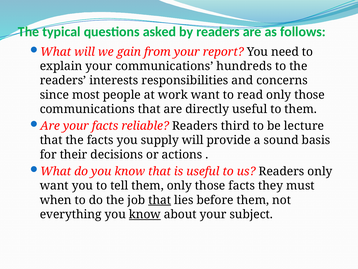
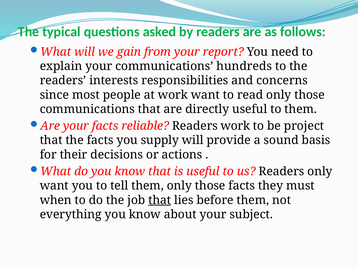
Readers third: third -> work (235, 126)
lecture: lecture -> project (304, 126)
know underline: present -> none (145, 214)
